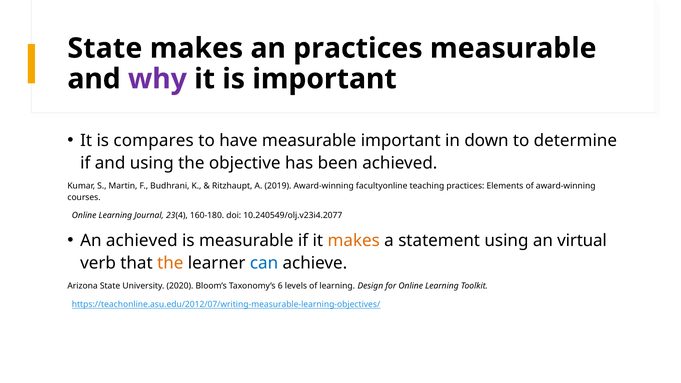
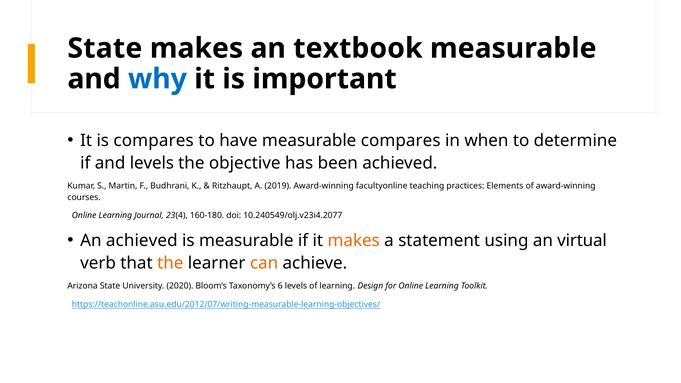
an practices: practices -> textbook (358, 48)
why colour: purple -> blue (157, 79)
measurable important: important -> compares (401, 141)
down: down -> when (486, 141)
and using: using -> levels (152, 163)
can colour: blue -> orange (264, 263)
